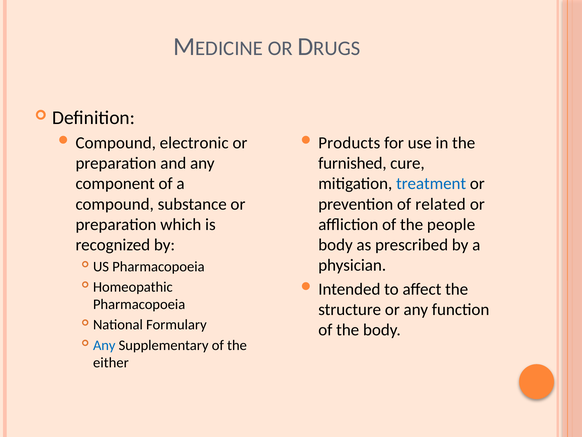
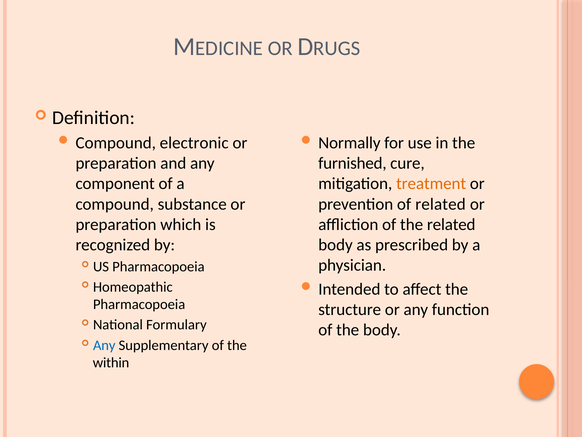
Products: Products -> Normally (349, 143)
treatment colour: blue -> orange (431, 184)
the people: people -> related (451, 224)
either: either -> within (111, 362)
